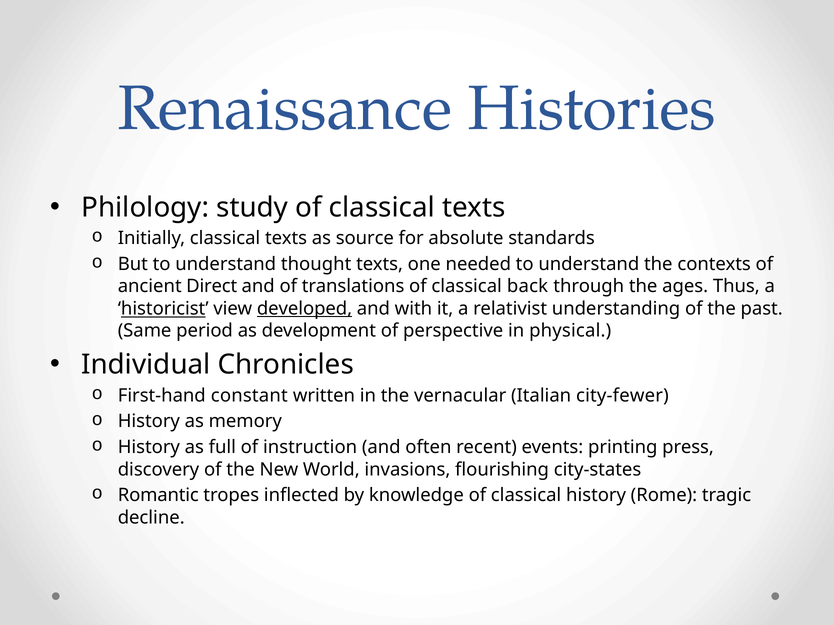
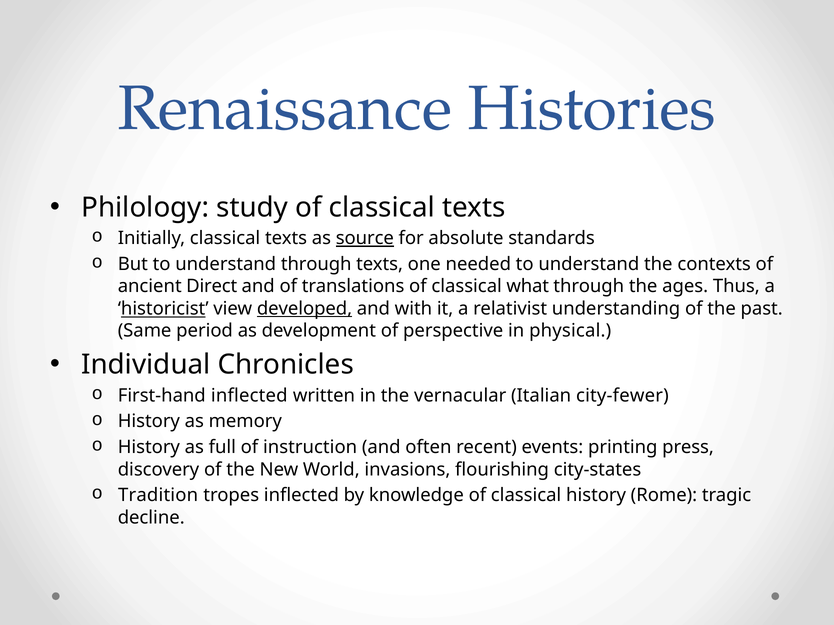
source underline: none -> present (365, 238)
understand thought: thought -> through (316, 264)
back: back -> what (528, 287)
First-hand constant: constant -> inflected (249, 396)
Romantic: Romantic -> Tradition (158, 496)
